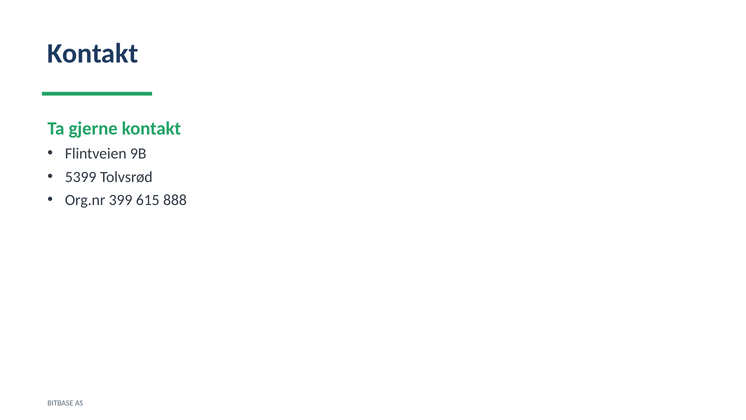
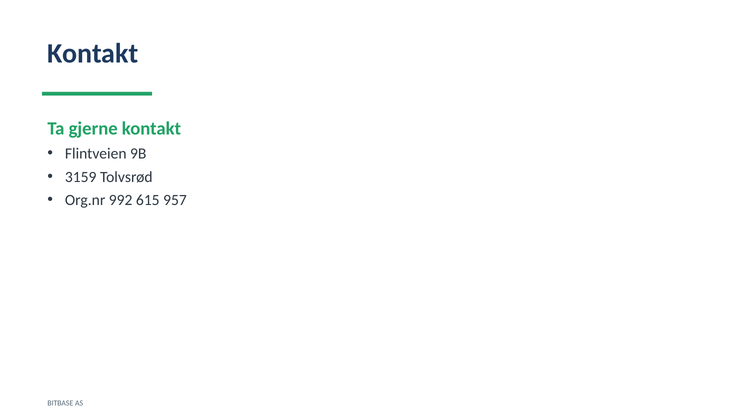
5399: 5399 -> 3159 (81, 177)
399: 399 -> 992 (121, 200)
888: 888 -> 957 (175, 200)
